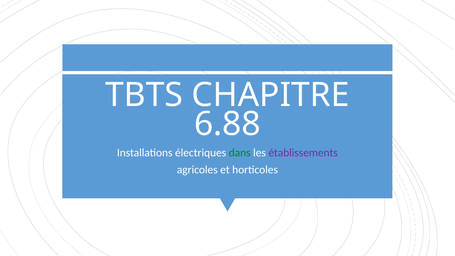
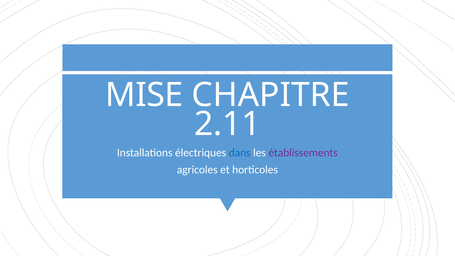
TBTS: TBTS -> MISE (144, 95)
6.88: 6.88 -> 2.11 (227, 124)
dans colour: green -> blue (240, 153)
